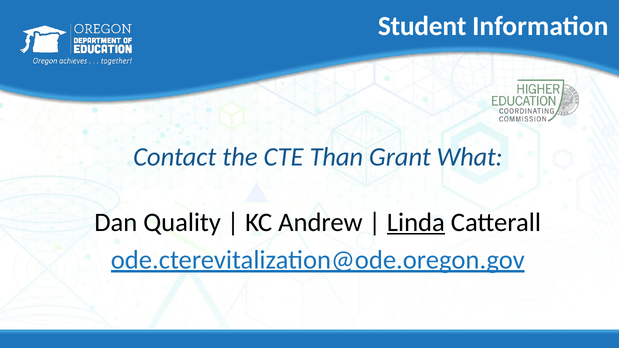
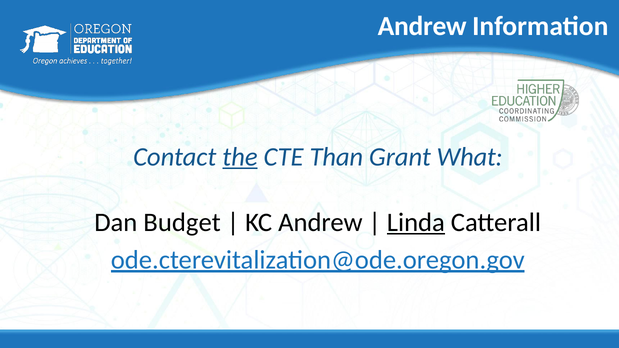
Student: Student -> Andrew (422, 26)
the underline: none -> present (240, 157)
Quality: Quality -> Budget (182, 222)
